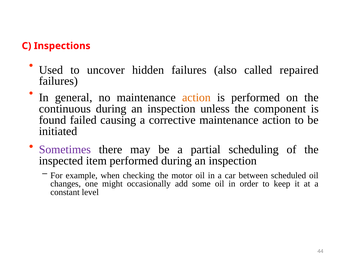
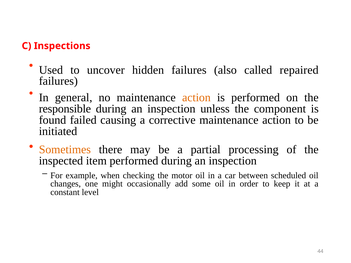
continuous: continuous -> responsible (65, 109)
Sometimes colour: purple -> orange (65, 150)
scheduling: scheduling -> processing (254, 150)
